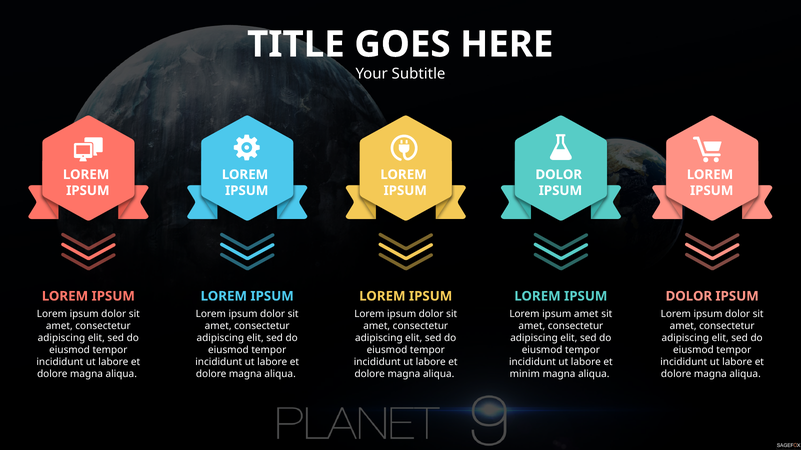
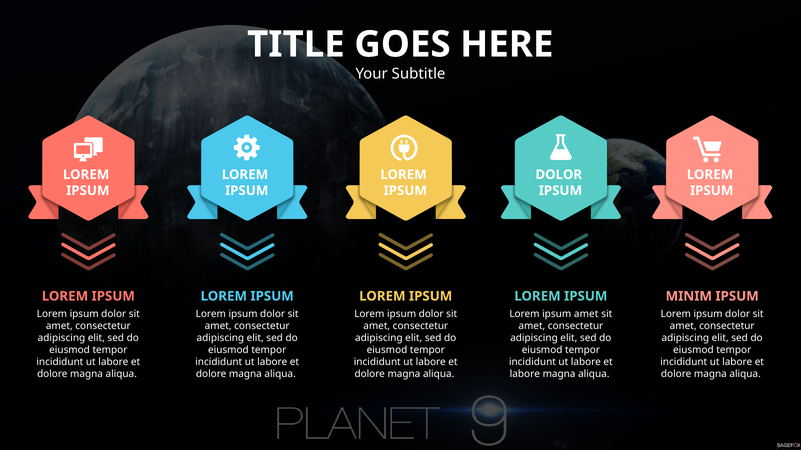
DOLOR: DOLOR -> MINIM (689, 297)
minim: minim -> labore (525, 374)
